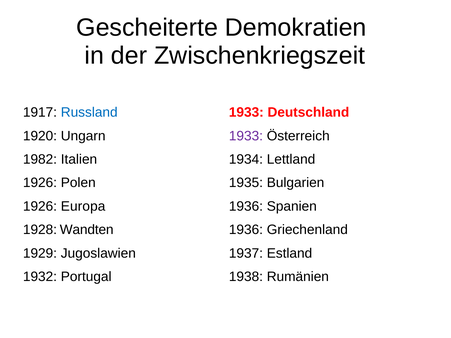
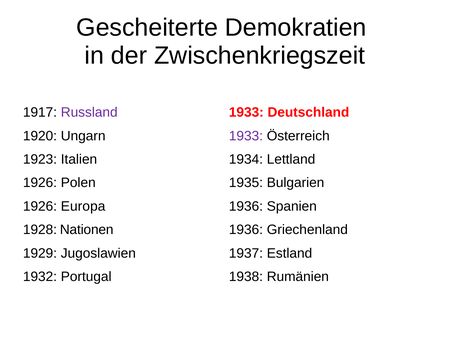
Russland colour: blue -> purple (89, 112)
1982: 1982 -> 1923 (40, 159)
Wandten: Wandten -> Nationen (87, 230)
